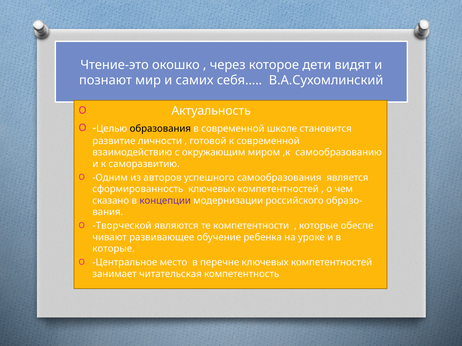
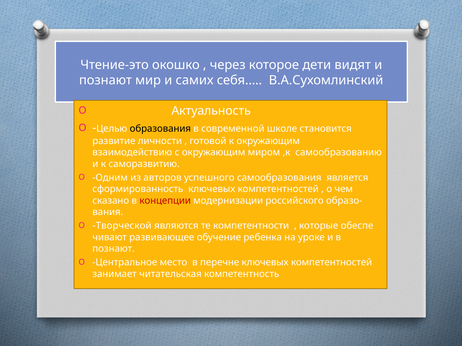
к современной: современной -> окружающим (268, 141)
концепции colour: purple -> red (165, 201)
которые: которые -> познают (114, 249)
